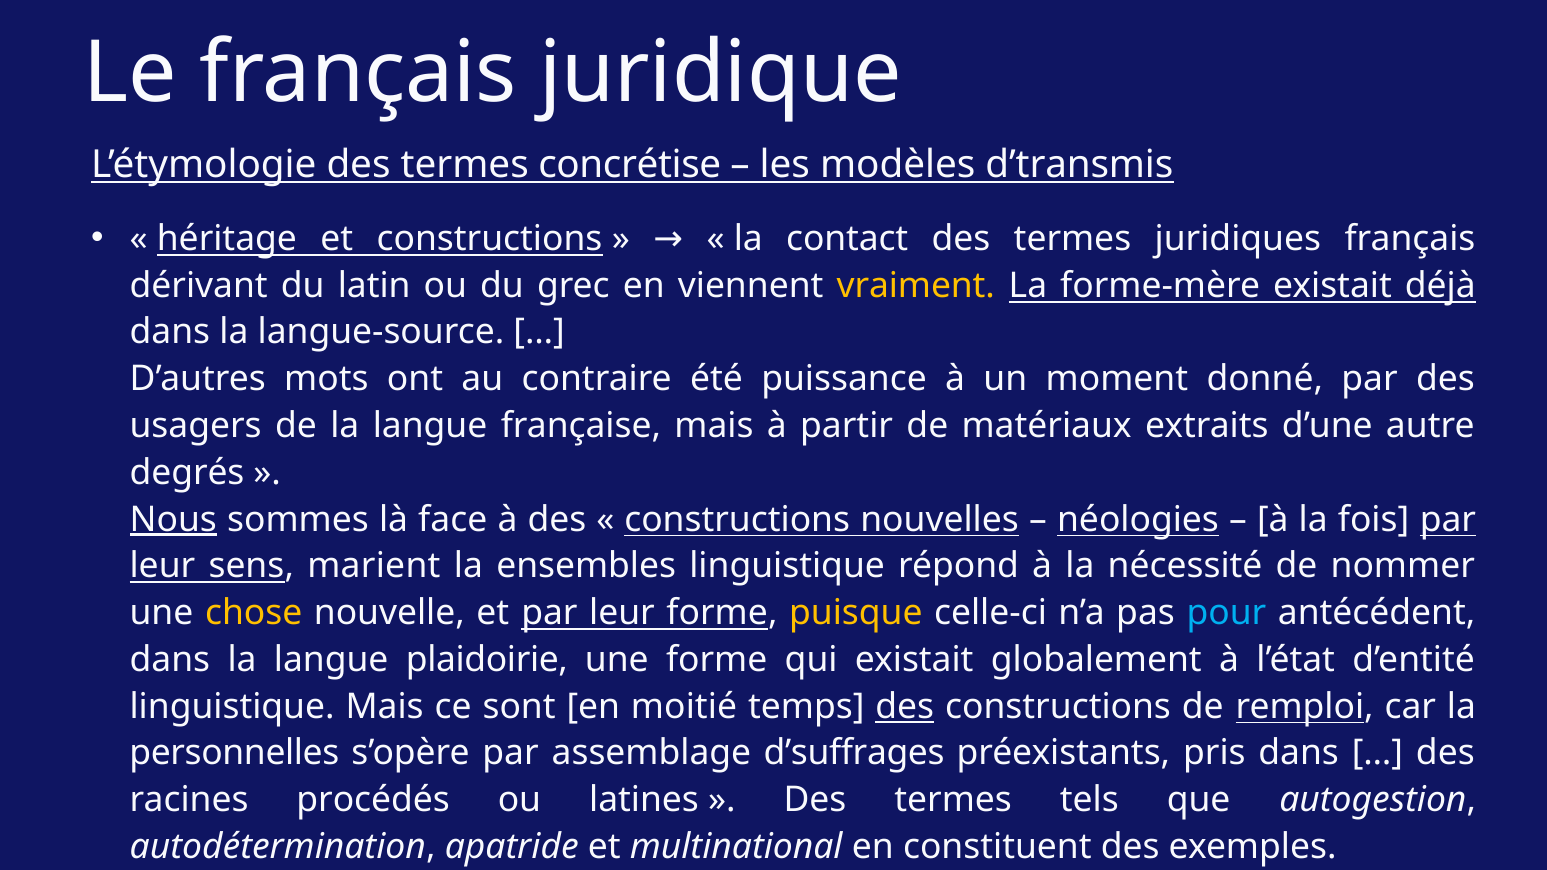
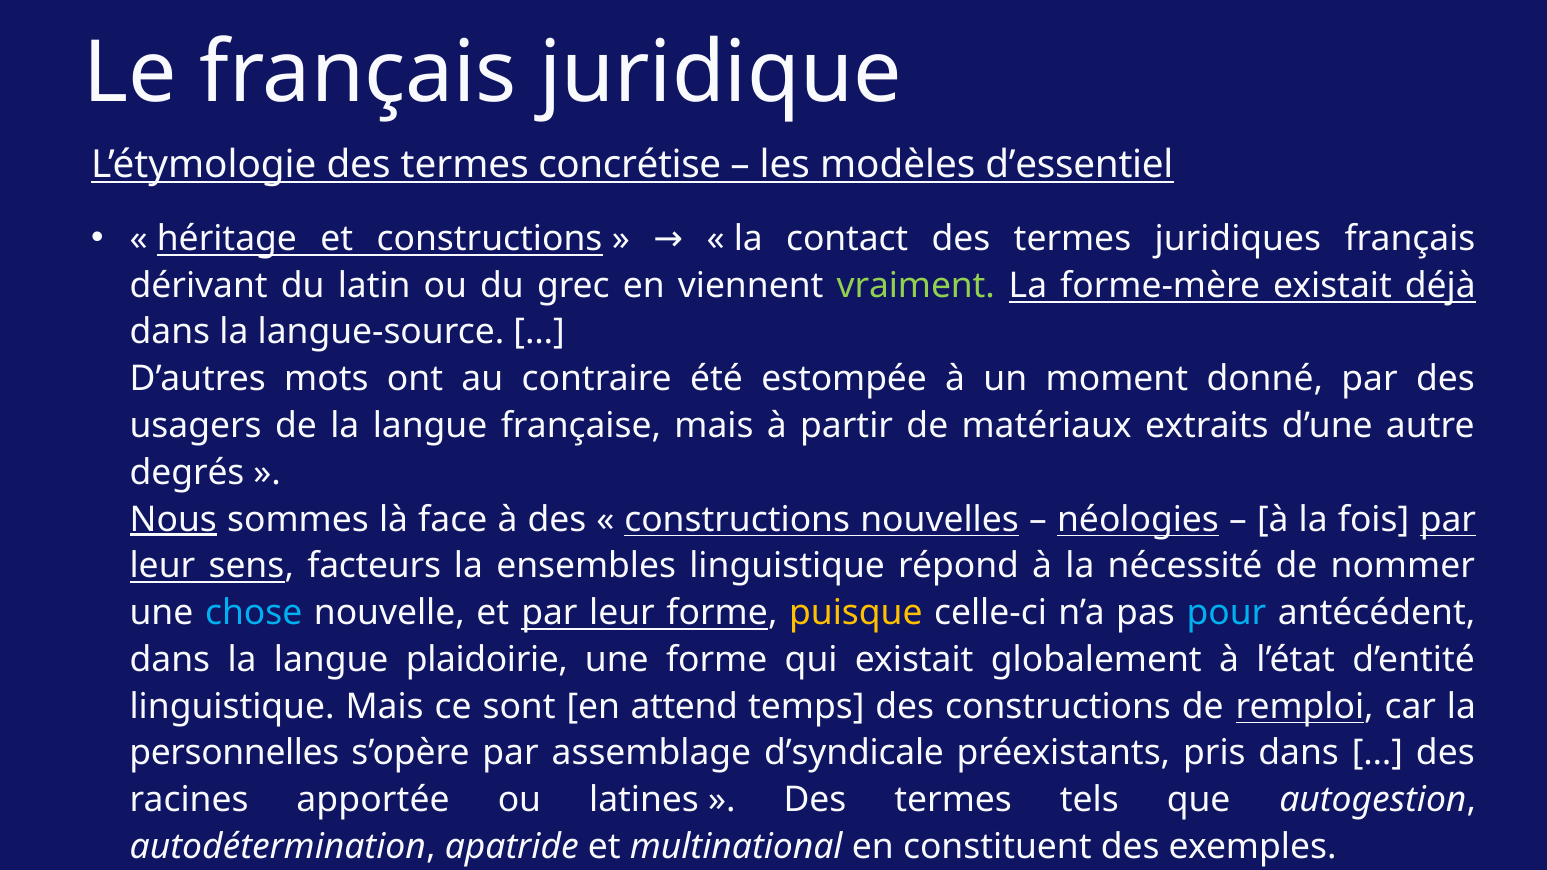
d’transmis: d’transmis -> d’essentiel (1079, 165)
vraiment colour: yellow -> light green (916, 286)
puissance: puissance -> estompée (844, 379)
marient: marient -> facteurs (374, 566)
chose colour: yellow -> light blue (254, 613)
moitié: moitié -> attend (684, 707)
des underline: present -> none (905, 707)
d’suffrages: d’suffrages -> d’syndicale (854, 753)
procédés: procédés -> apportée (373, 800)
